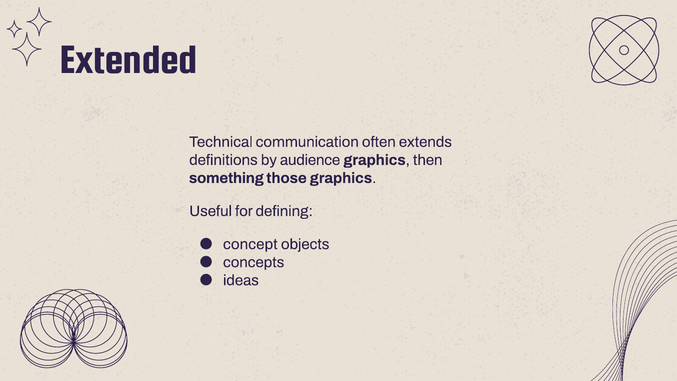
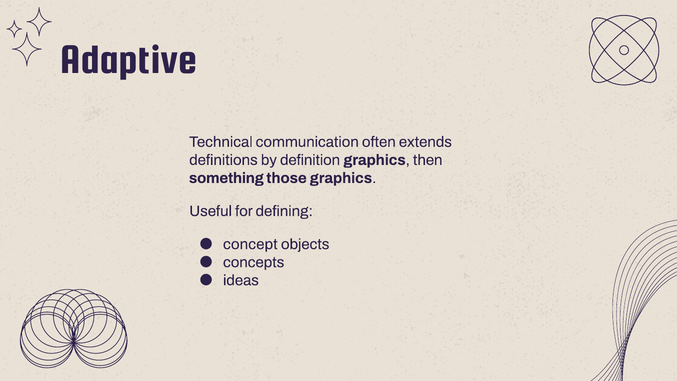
Extended: Extended -> Adaptive (128, 59)
audience: audience -> definition (310, 160)
